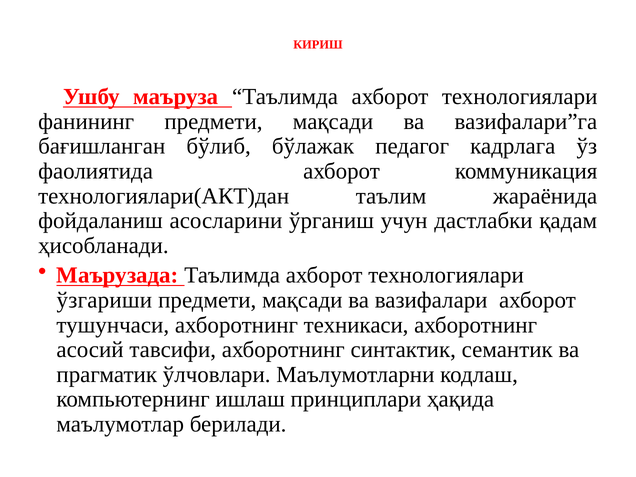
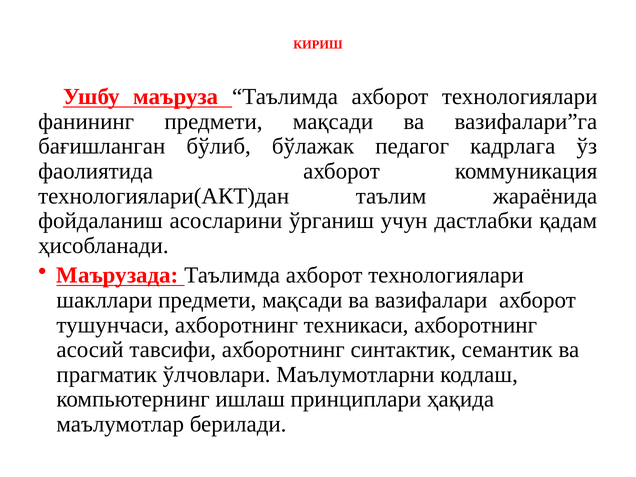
ўзгариши: ўзгариши -> шакллари (104, 300)
